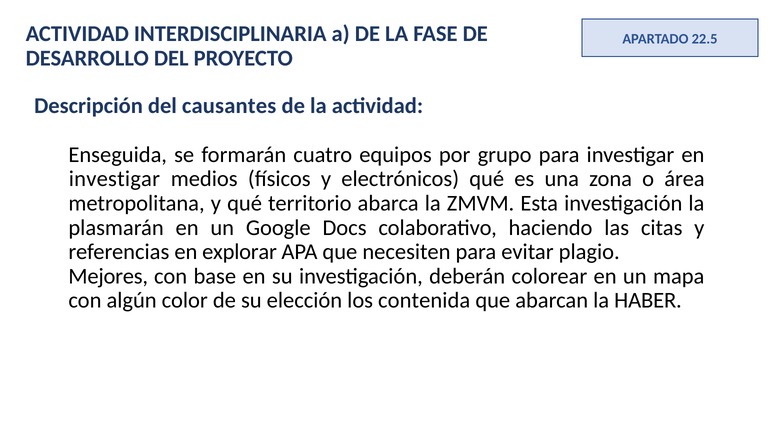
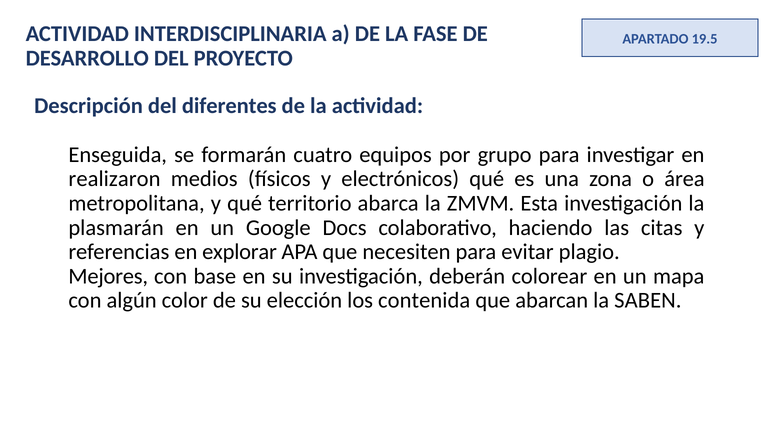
22.5: 22.5 -> 19.5 (705, 39)
causantes: causantes -> diferentes (229, 106)
investigar: investigar -> realizaron (114, 179)
HABER: HABER -> SABEN (648, 300)
